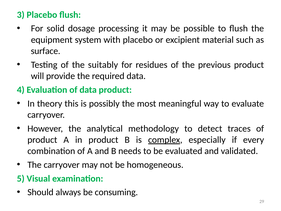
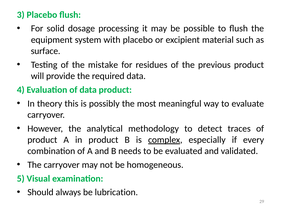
suitably: suitably -> mistake (103, 65)
consuming: consuming -> lubrication (116, 192)
